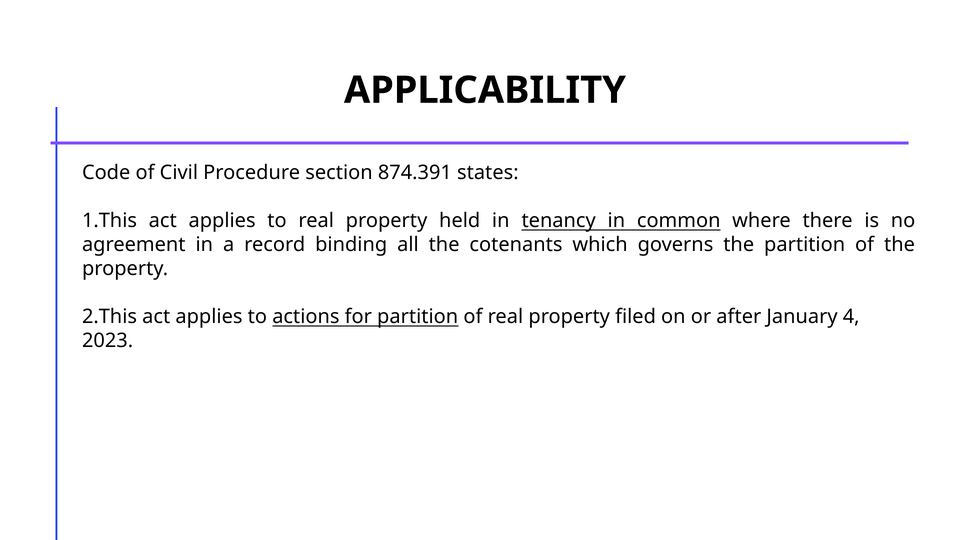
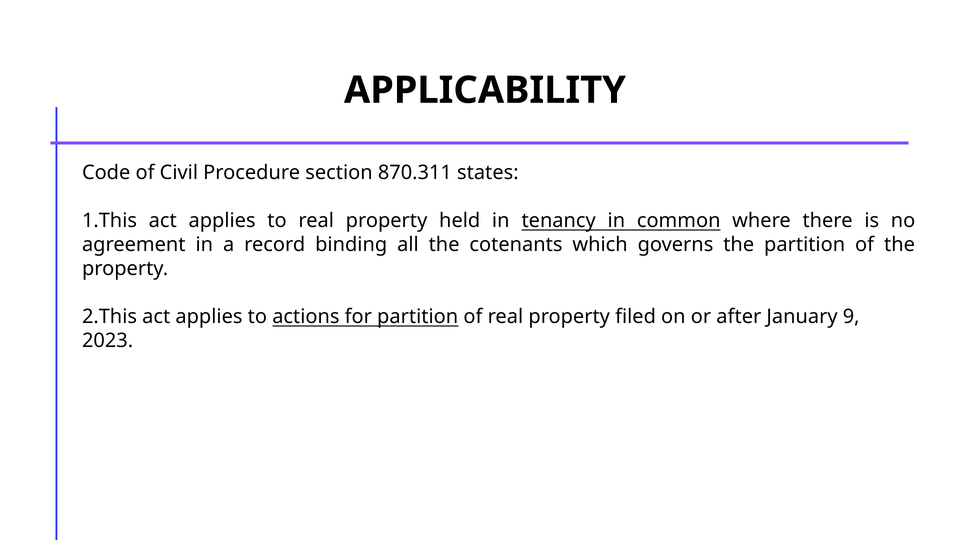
874.391: 874.391 -> 870.311 (415, 173)
4: 4 -> 9 (851, 316)
